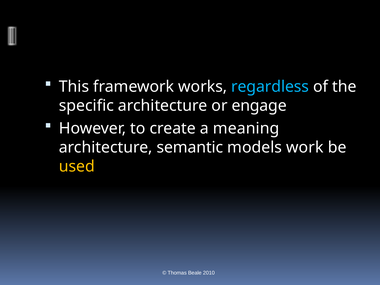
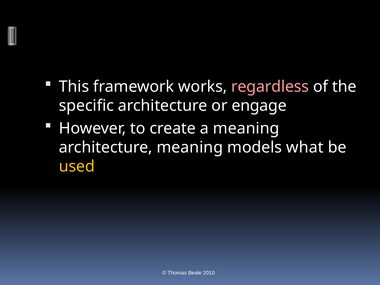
regardless colour: light blue -> pink (270, 87)
architecture semantic: semantic -> meaning (190, 147)
work: work -> what (305, 147)
